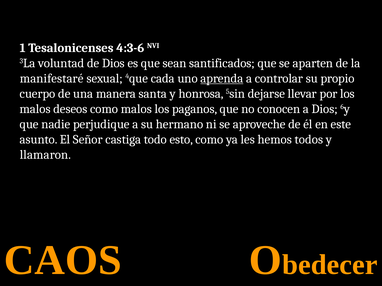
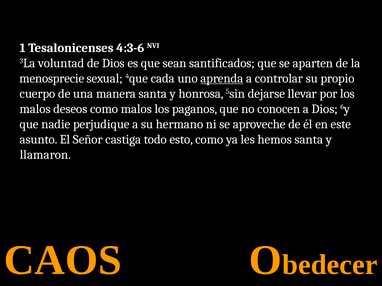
manifestaré: manifestaré -> menosprecie (52, 78)
hemos todos: todos -> santa (309, 140)
